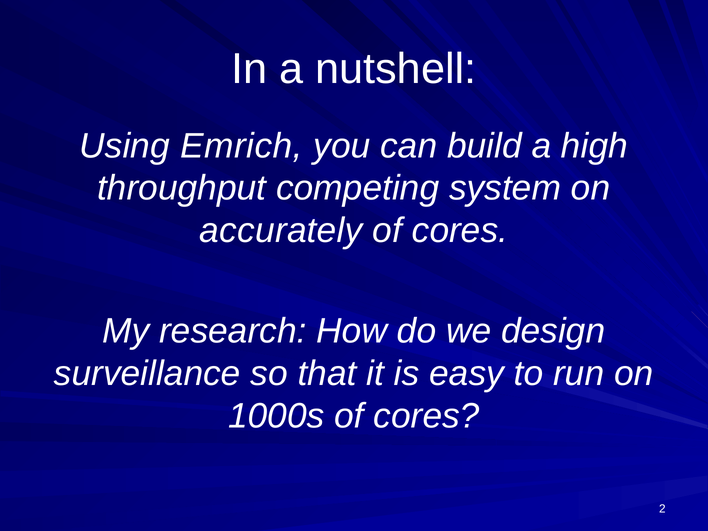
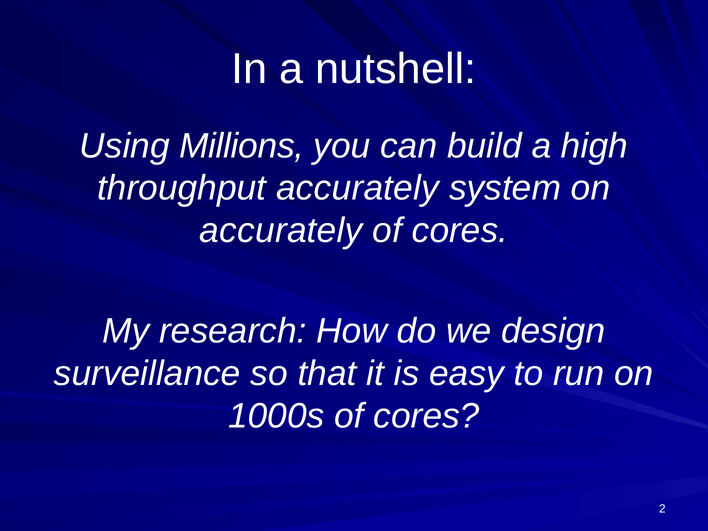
Emrich: Emrich -> Millions (242, 146)
throughput competing: competing -> accurately (358, 188)
